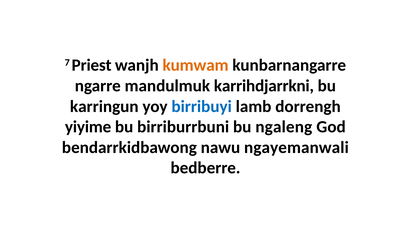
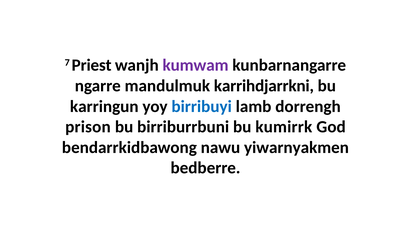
kumwam colour: orange -> purple (196, 65)
yiyime: yiyime -> prison (88, 127)
ngaleng: ngaleng -> kumirrk (284, 127)
ngayemanwali: ngayemanwali -> yiwarnyakmen (296, 148)
